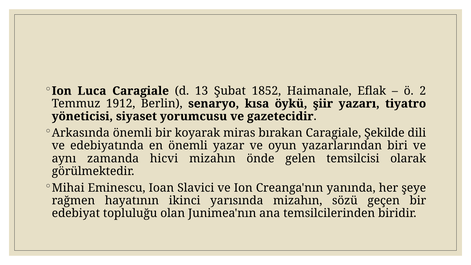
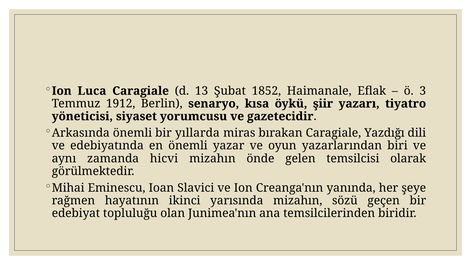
2: 2 -> 3 (423, 91)
koyarak: koyarak -> yıllarda (197, 133)
Şekilde: Şekilde -> Yazdığı (384, 133)
